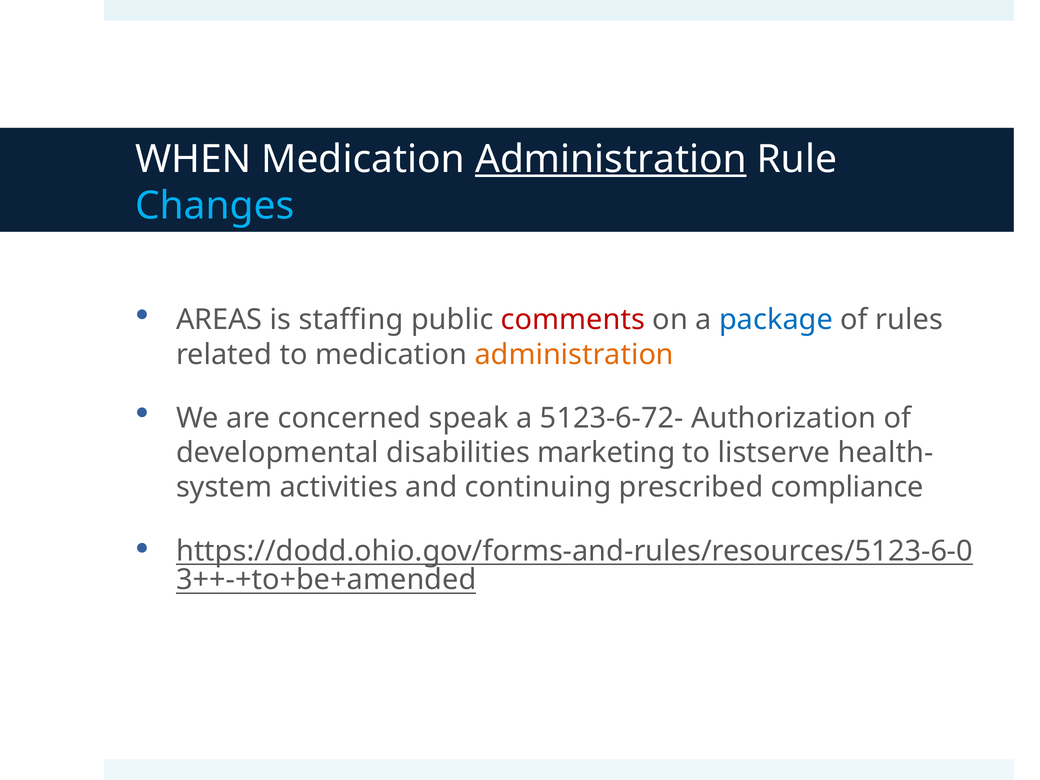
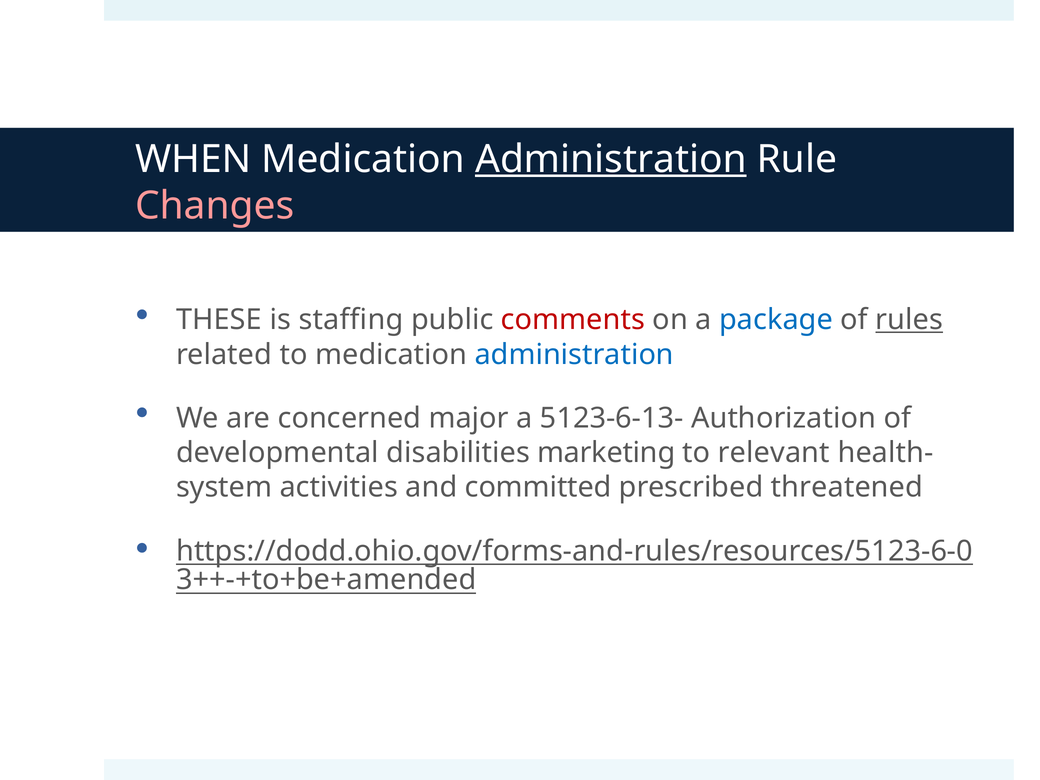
Changes colour: light blue -> pink (215, 206)
AREAS: AREAS -> THESE (219, 320)
rules underline: none -> present (909, 320)
administration colour: orange -> blue (574, 354)
speak: speak -> major (469, 418)
5123-6-72-: 5123-6-72- -> 5123-6-13- (612, 418)
listserve: listserve -> relevant (774, 453)
continuing: continuing -> committed (538, 487)
compliance: compliance -> threatened (847, 487)
